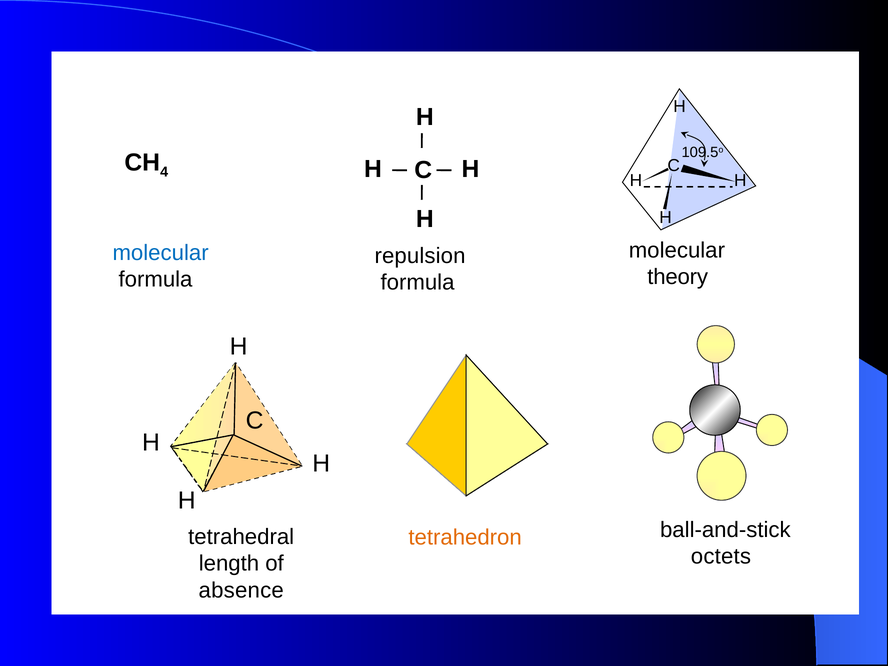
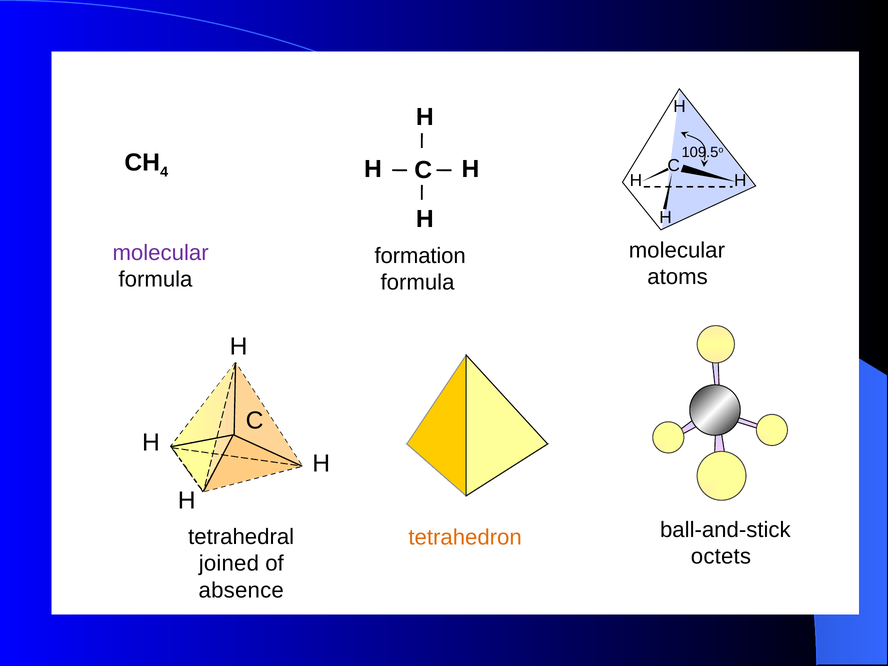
molecular colour: blue -> purple (161, 253)
repulsion: repulsion -> formation (420, 256)
theory: theory -> atoms (678, 277)
length: length -> joined (229, 564)
